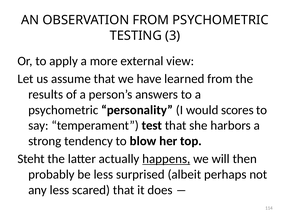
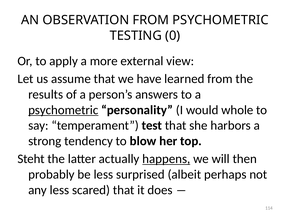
3: 3 -> 0 (173, 35)
psychometric underline: none -> present (63, 110)
scores: scores -> whole (237, 110)
